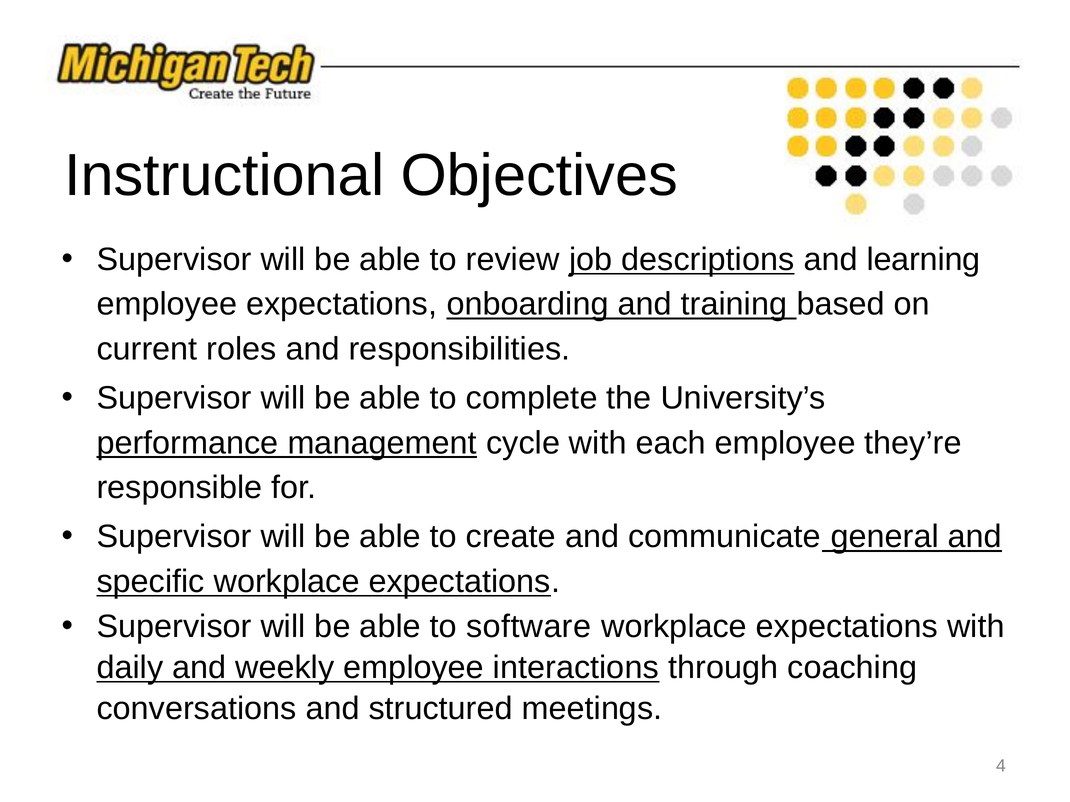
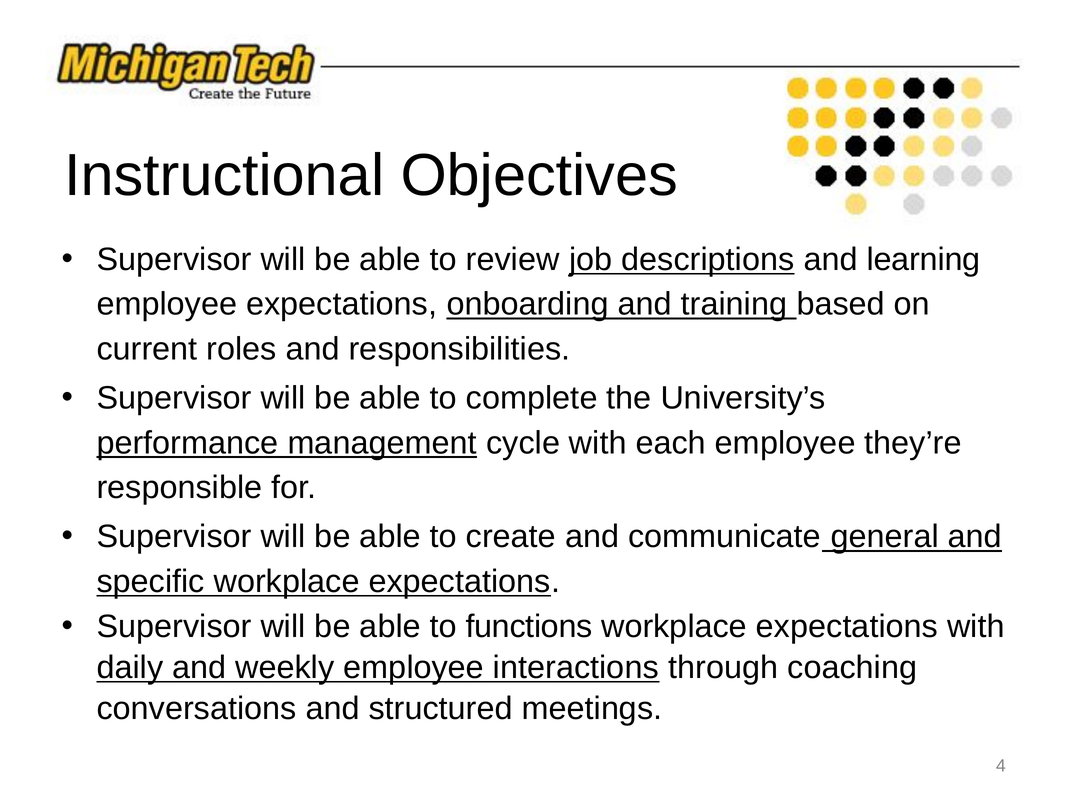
software: software -> functions (529, 627)
